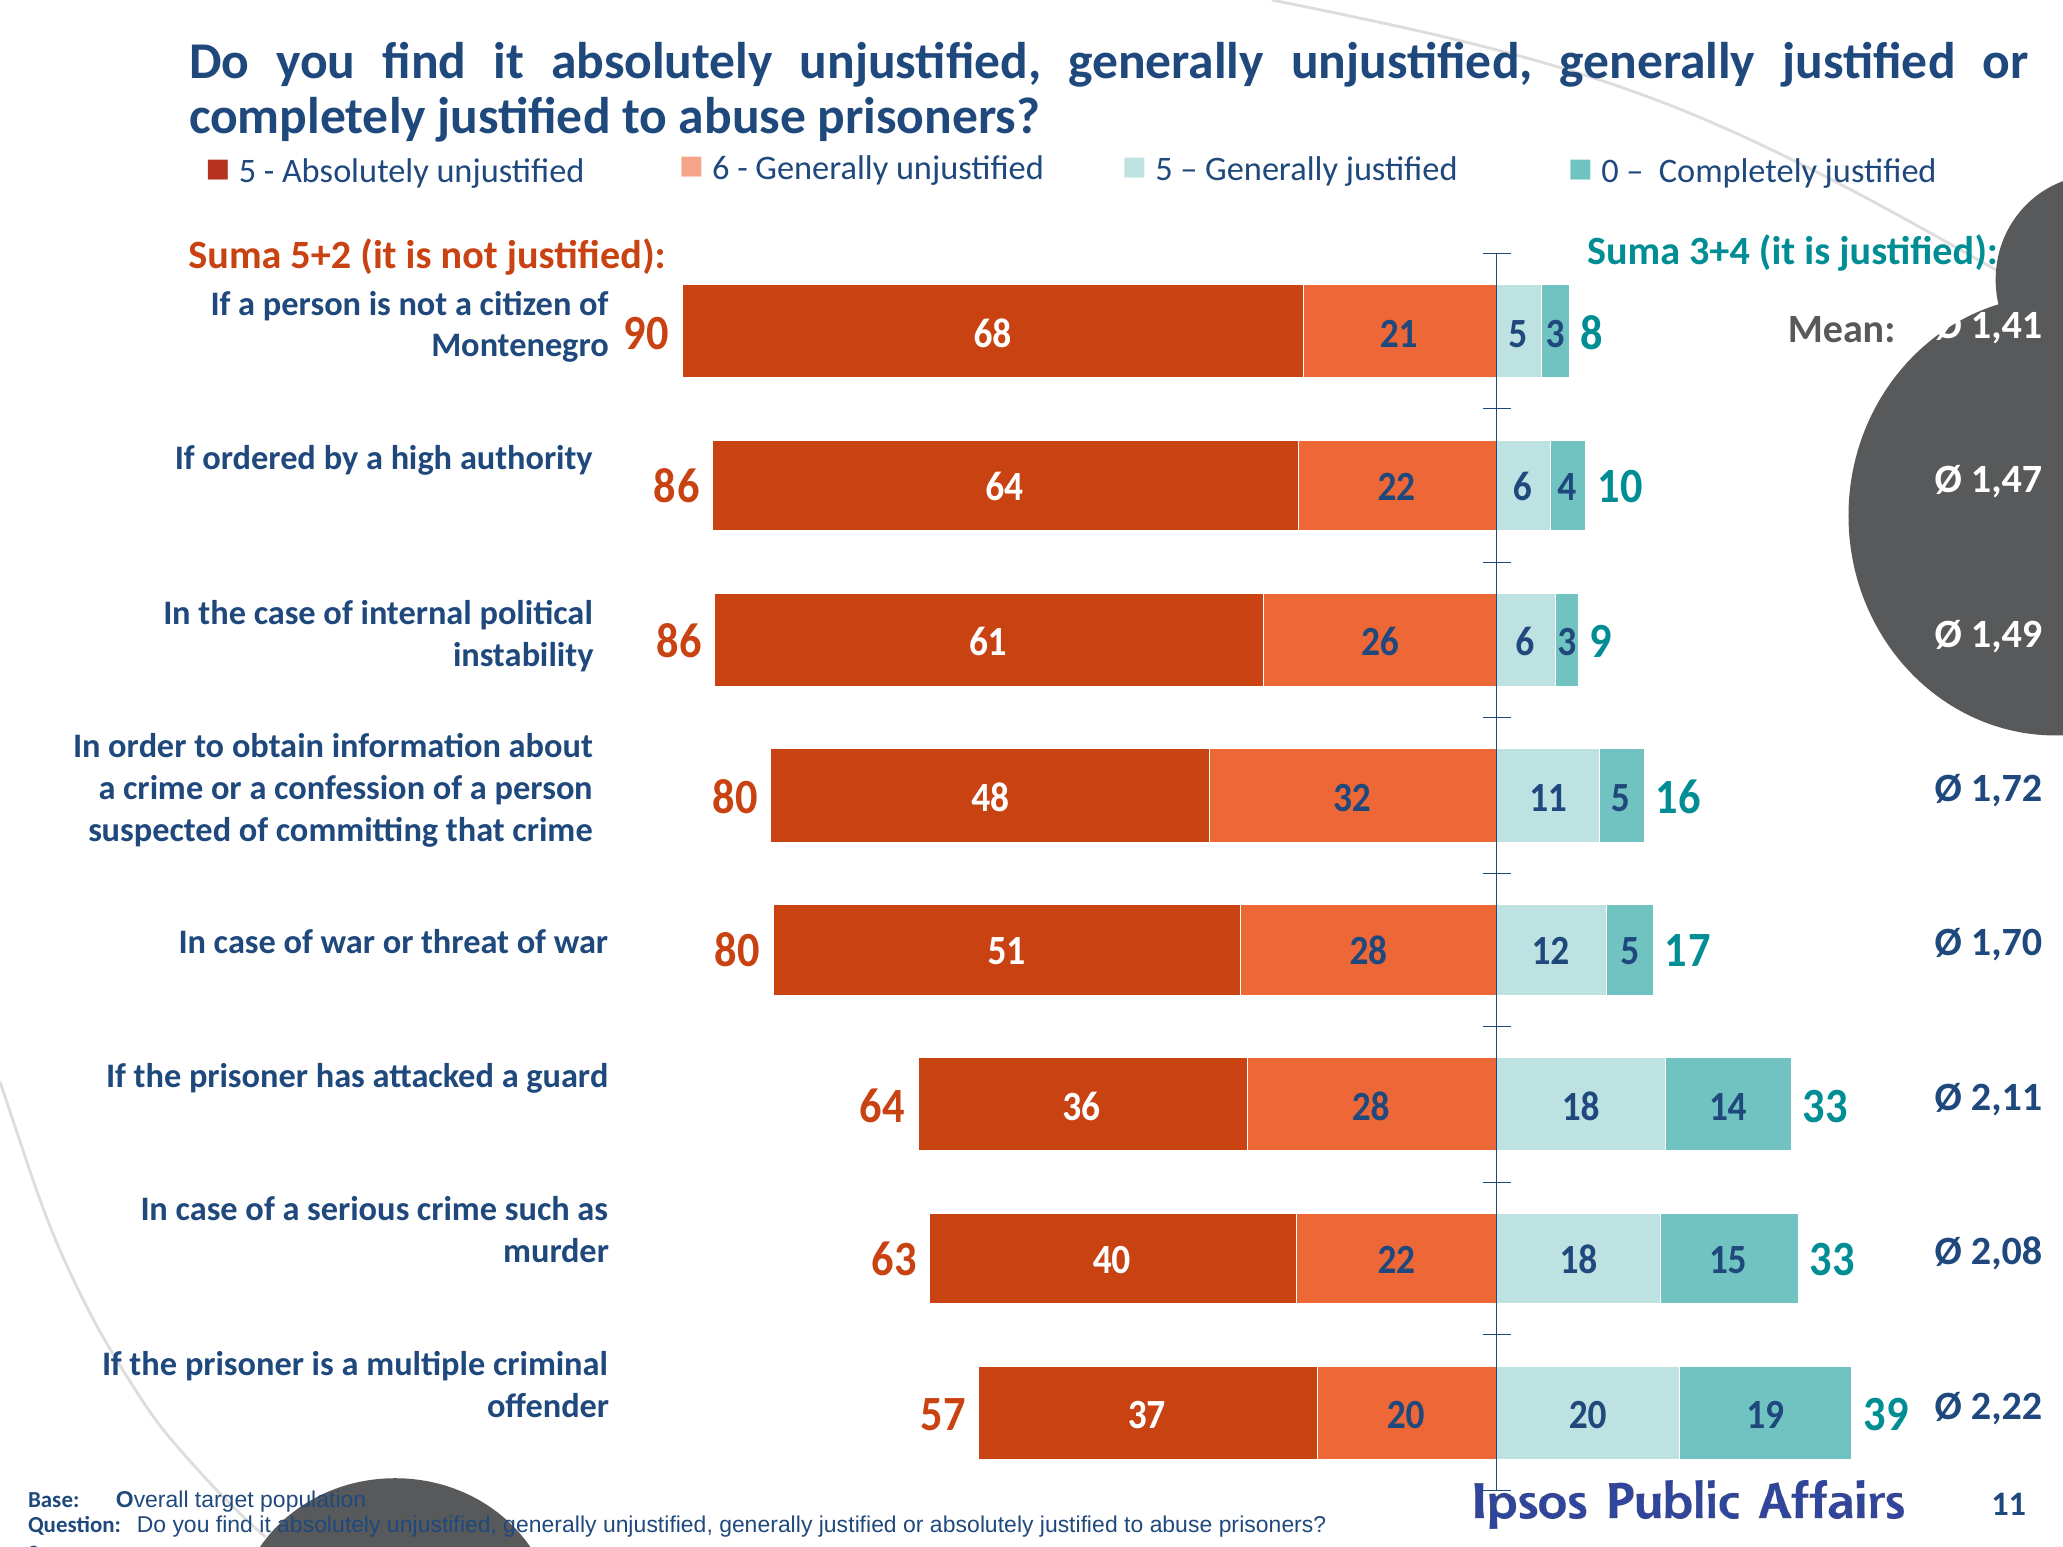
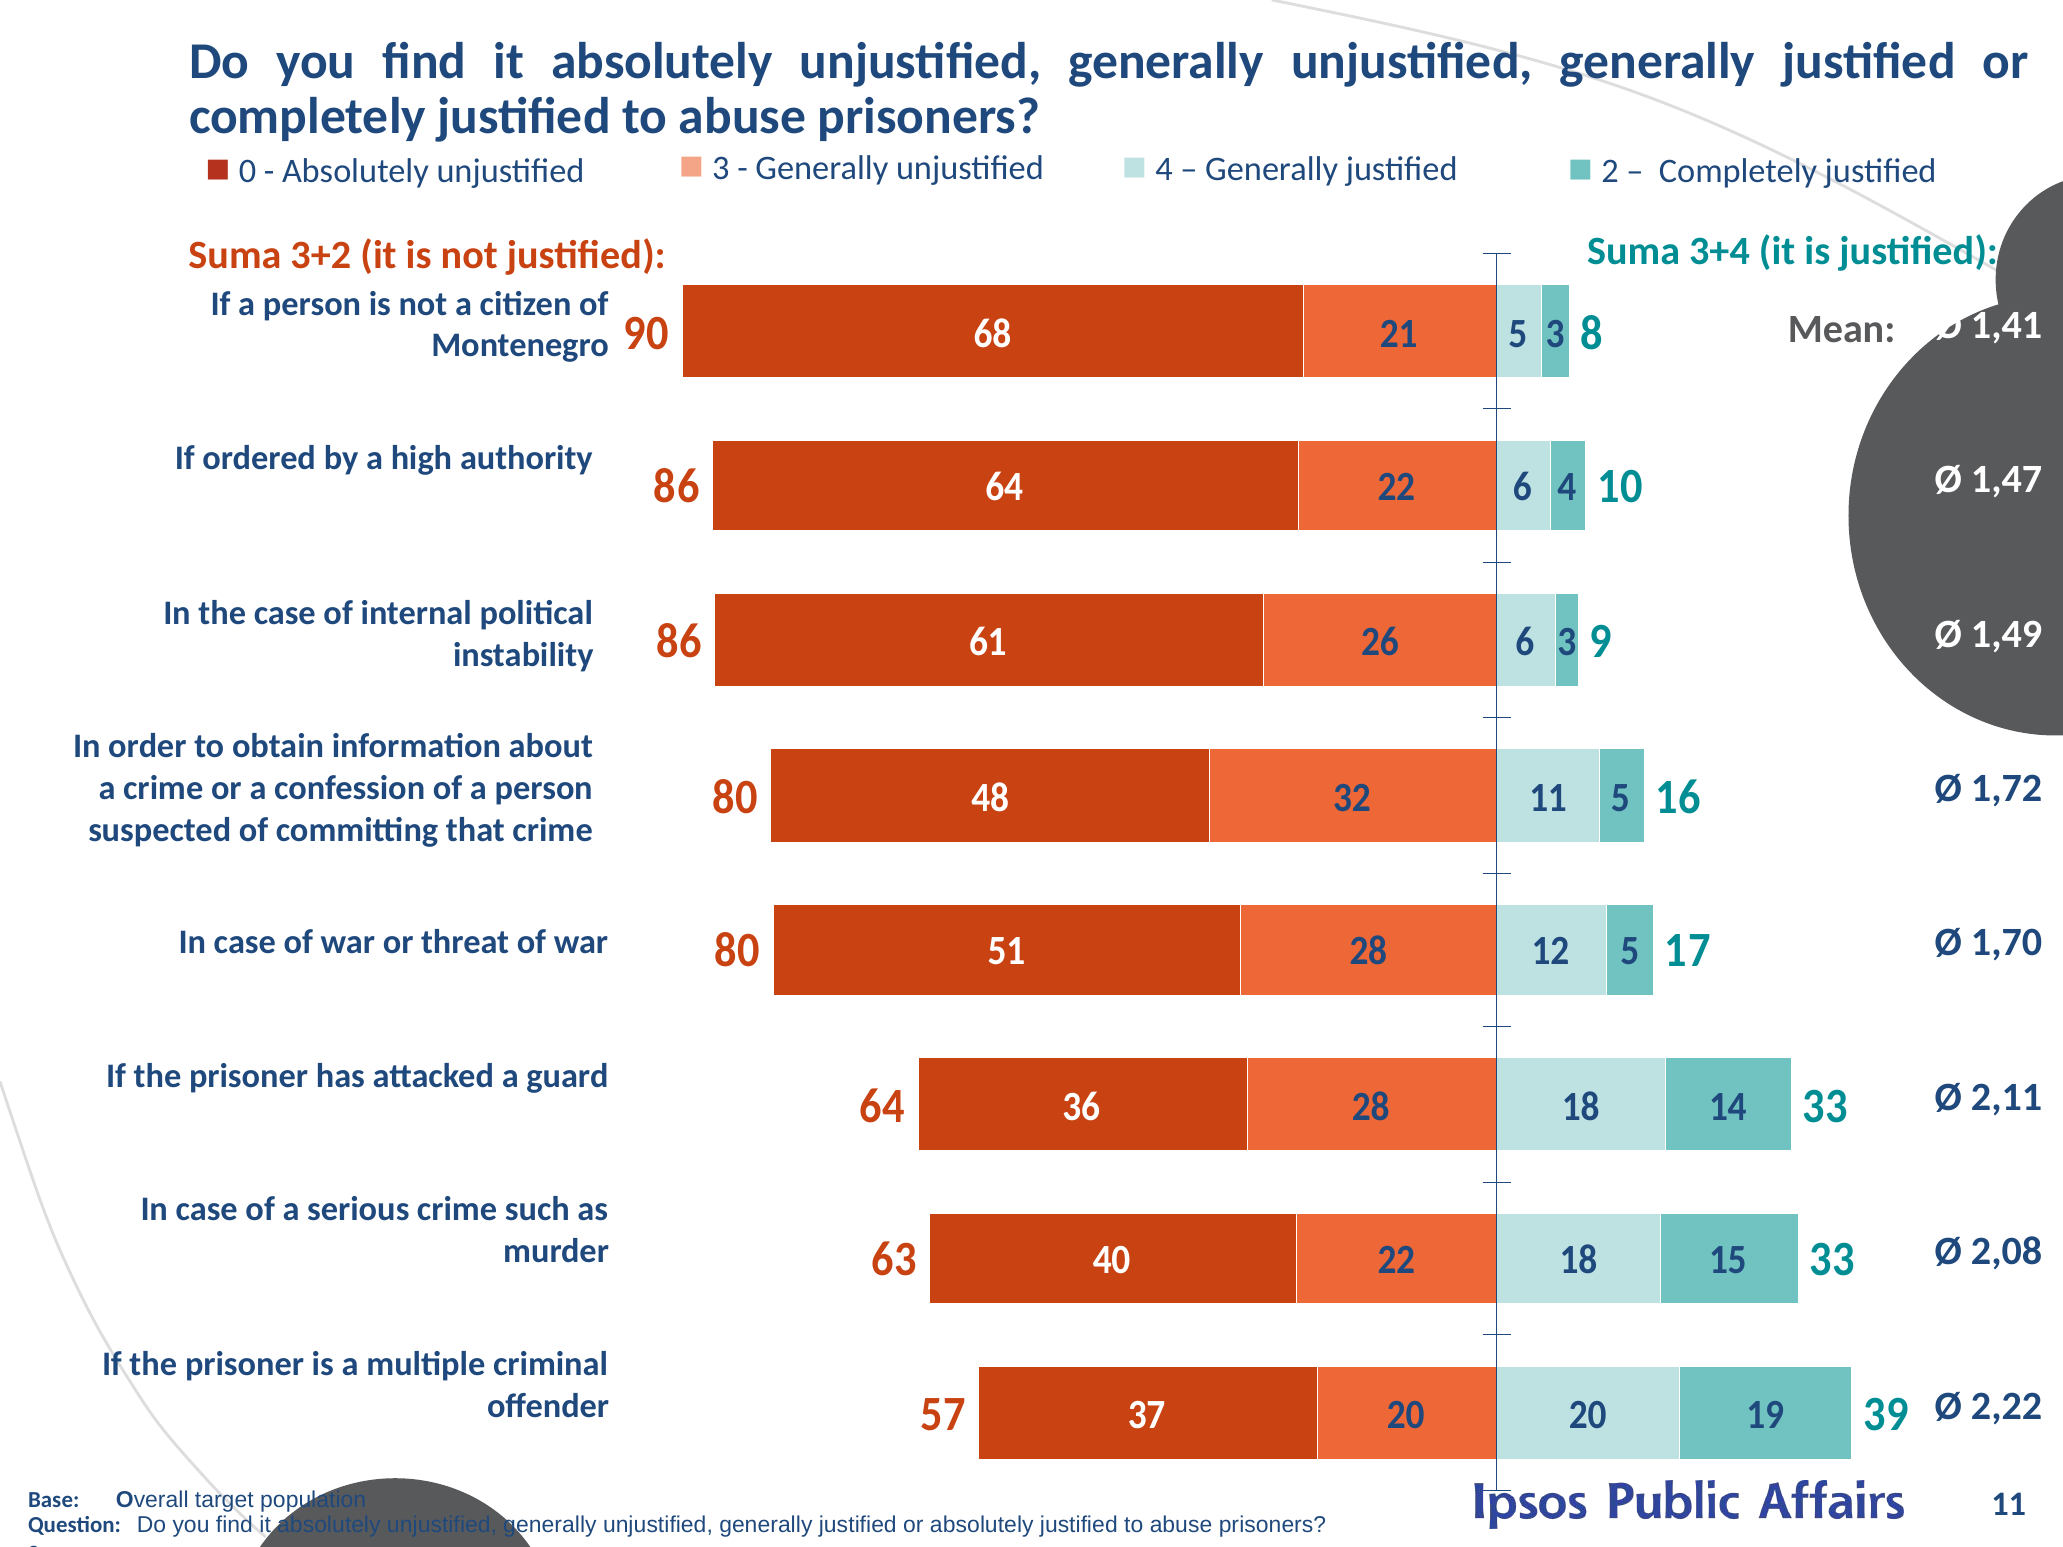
5: 5 -> 0 (248, 172)
6: 6 -> 3 (721, 168)
5: 5 -> 4 (1164, 169)
0: 0 -> 2 (1610, 172)
5+2: 5+2 -> 3+2 (321, 256)
